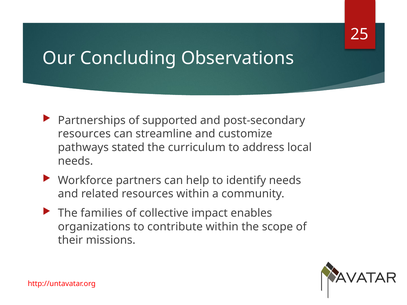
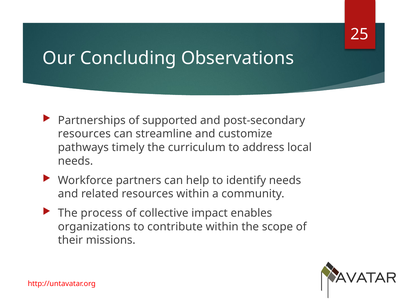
stated: stated -> timely (128, 148)
families: families -> process (102, 213)
